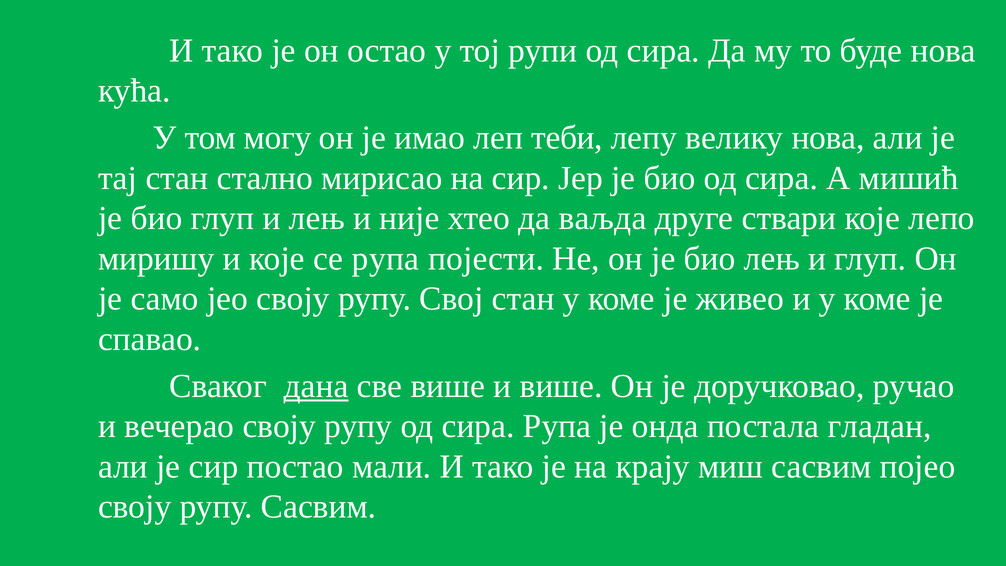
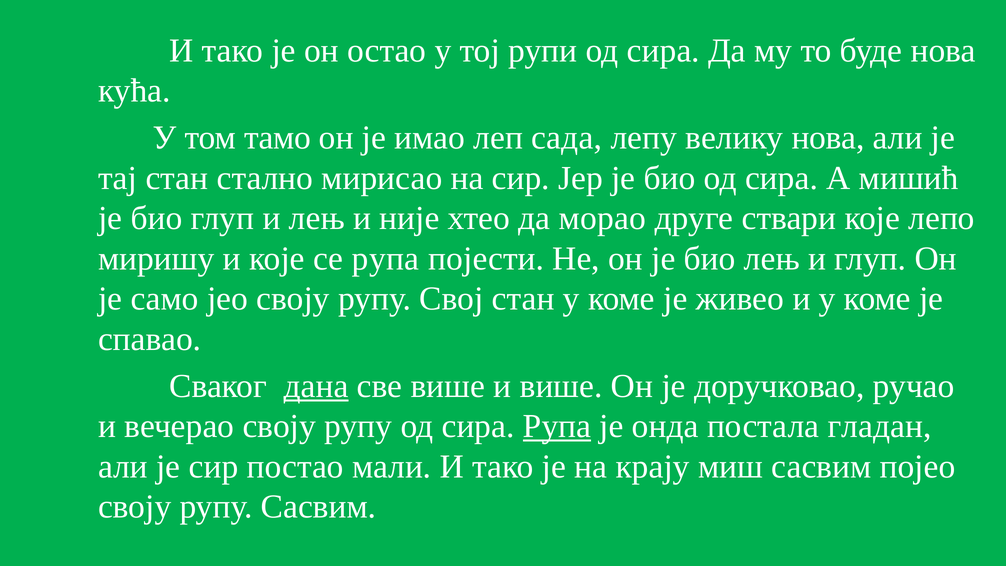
могу: могу -> тамо (278, 138)
теби: теби -> сада (567, 138)
ваљда: ваљда -> морао (602, 218)
Рупа underline: none -> present (557, 426)
